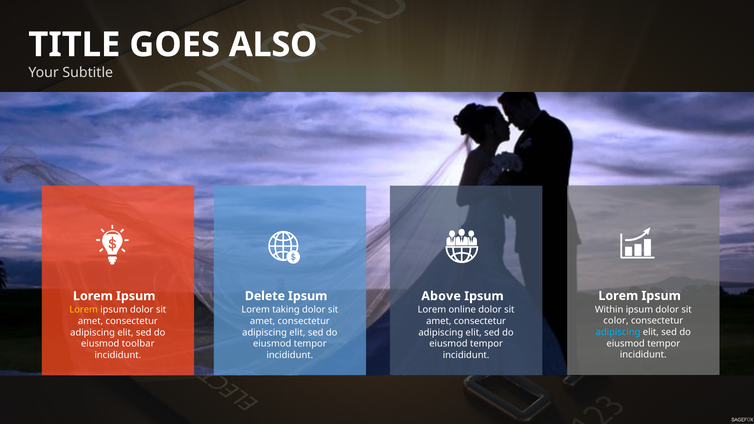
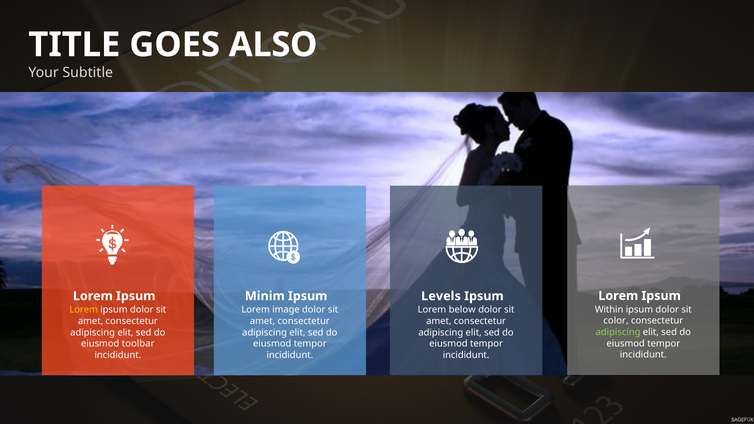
Delete: Delete -> Minim (265, 296)
Above: Above -> Levels (441, 296)
taking: taking -> image (286, 310)
online: online -> below (462, 310)
adipiscing colour: light blue -> light green (618, 332)
